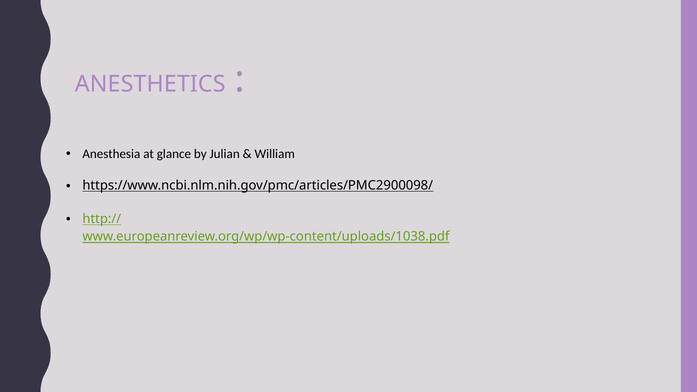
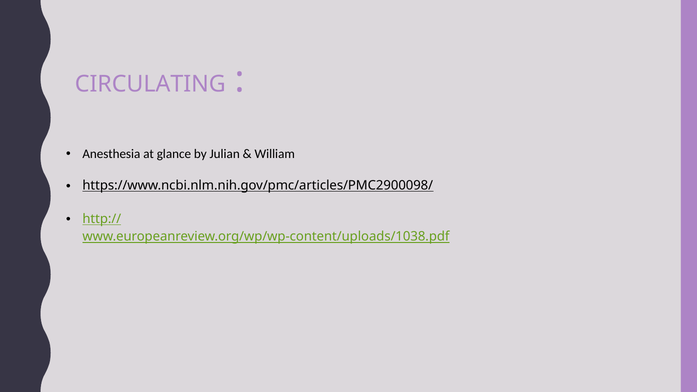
ANESTHETICS: ANESTHETICS -> CIRCULATING (150, 84)
